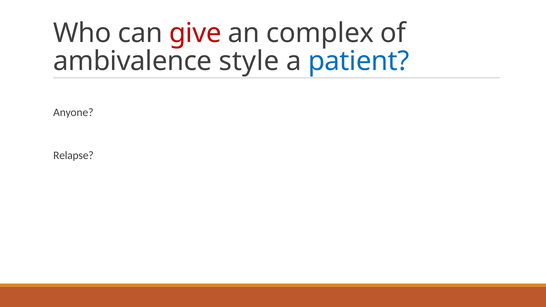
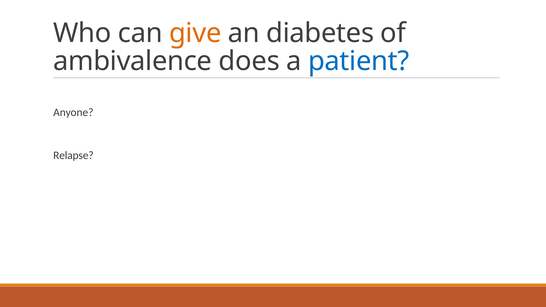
give colour: red -> orange (195, 33)
complex: complex -> diabetes (320, 33)
style: style -> does (249, 61)
